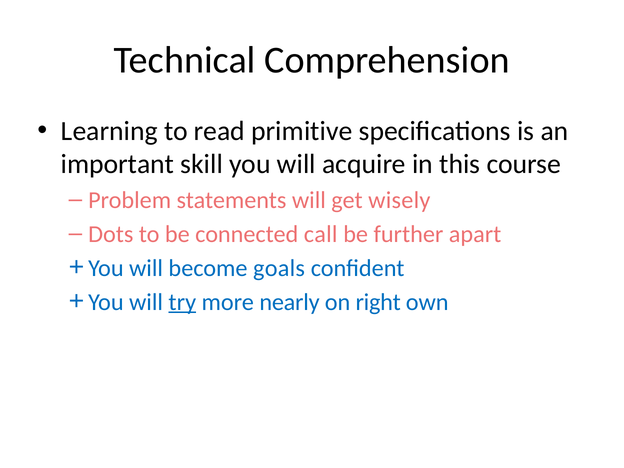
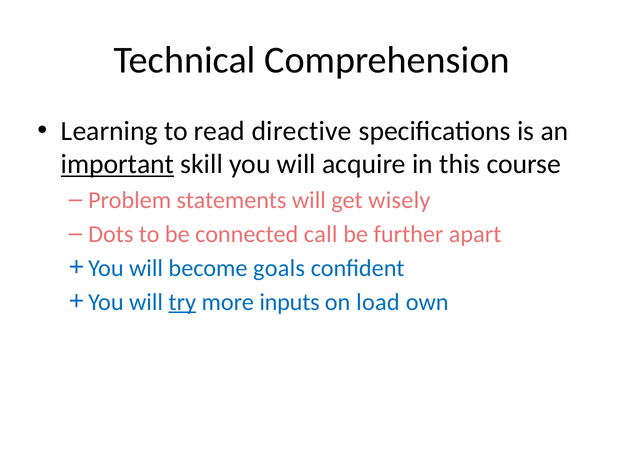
primitive: primitive -> directive (302, 131)
important underline: none -> present (117, 164)
nearly: nearly -> inputs (290, 302)
right: right -> load (378, 302)
